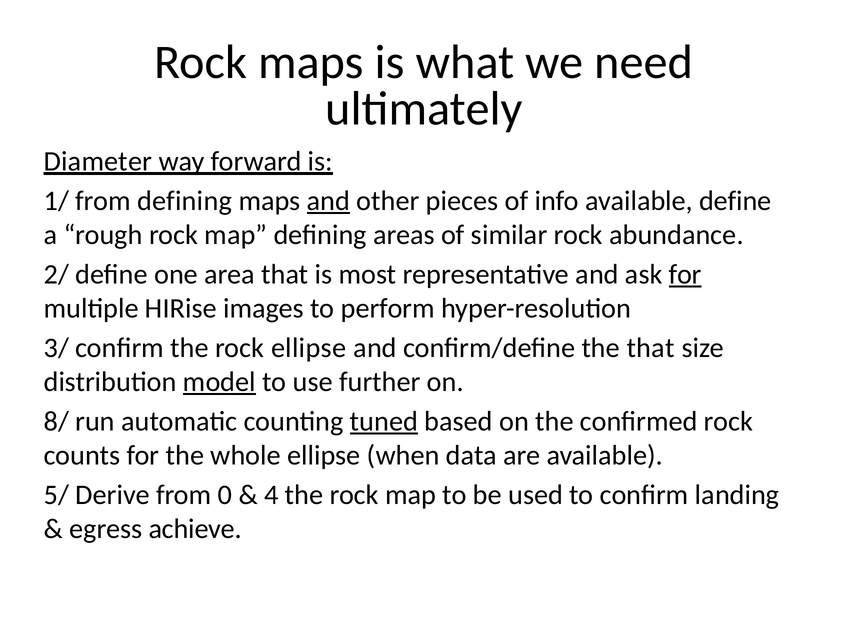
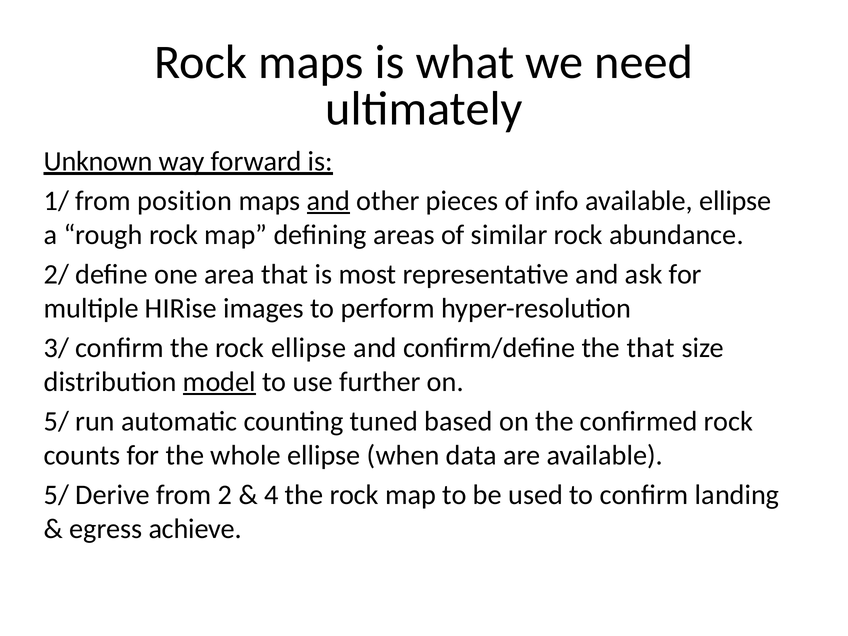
Diameter: Diameter -> Unknown (98, 161)
from defining: defining -> position (185, 201)
available define: define -> ellipse (735, 201)
for underline: present -> none (685, 274)
8/: 8/ -> 5/ (56, 421)
tuned underline: present -> none (384, 421)
0: 0 -> 2 (225, 495)
